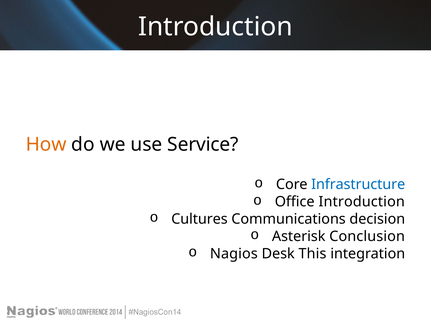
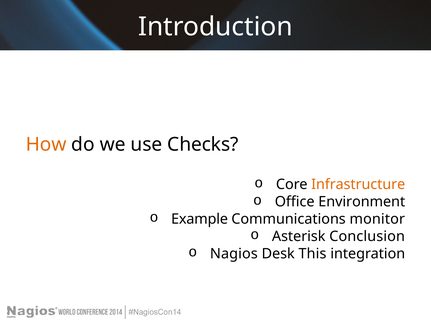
Service: Service -> Checks (203, 144)
Infrastructure colour: blue -> orange (358, 184)
Office Introduction: Introduction -> Environment (362, 201)
Cultures: Cultures -> Example (200, 219)
decision: decision -> monitor (377, 219)
